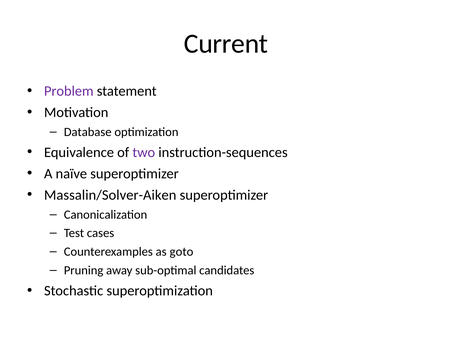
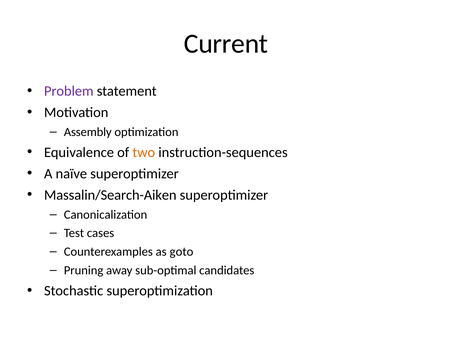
Database: Database -> Assembly (88, 132)
two colour: purple -> orange (144, 152)
Massalin/Solver-Aiken: Massalin/Solver-Aiken -> Massalin/Search-Aiken (110, 195)
